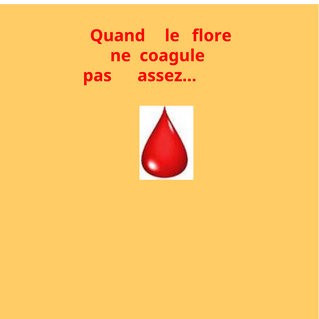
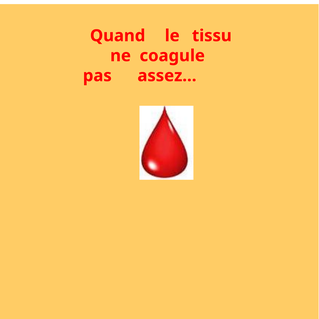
flore: flore -> tissu (212, 36)
